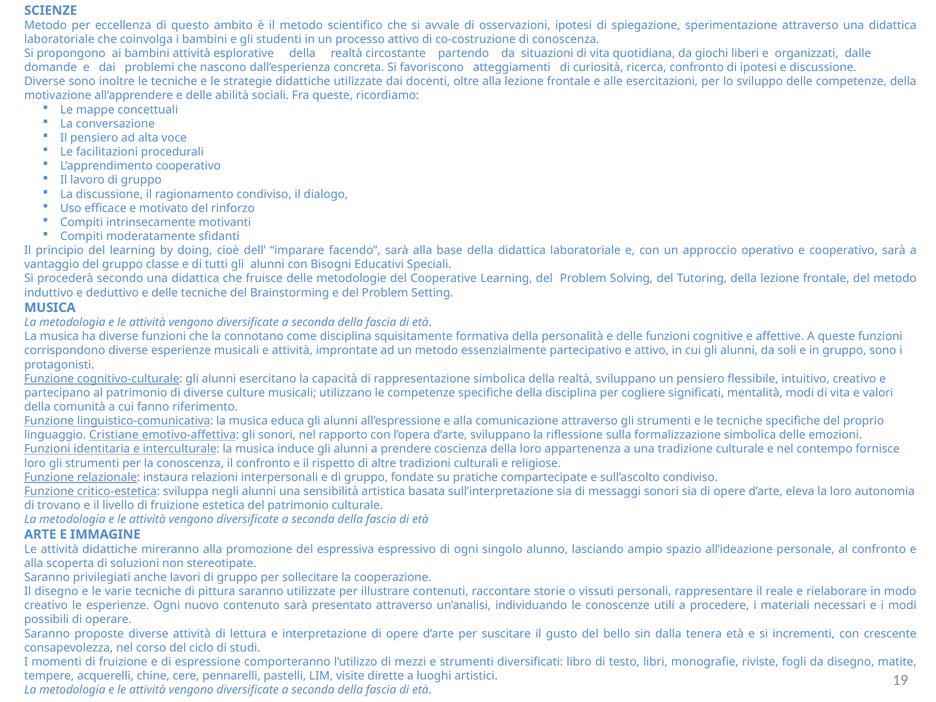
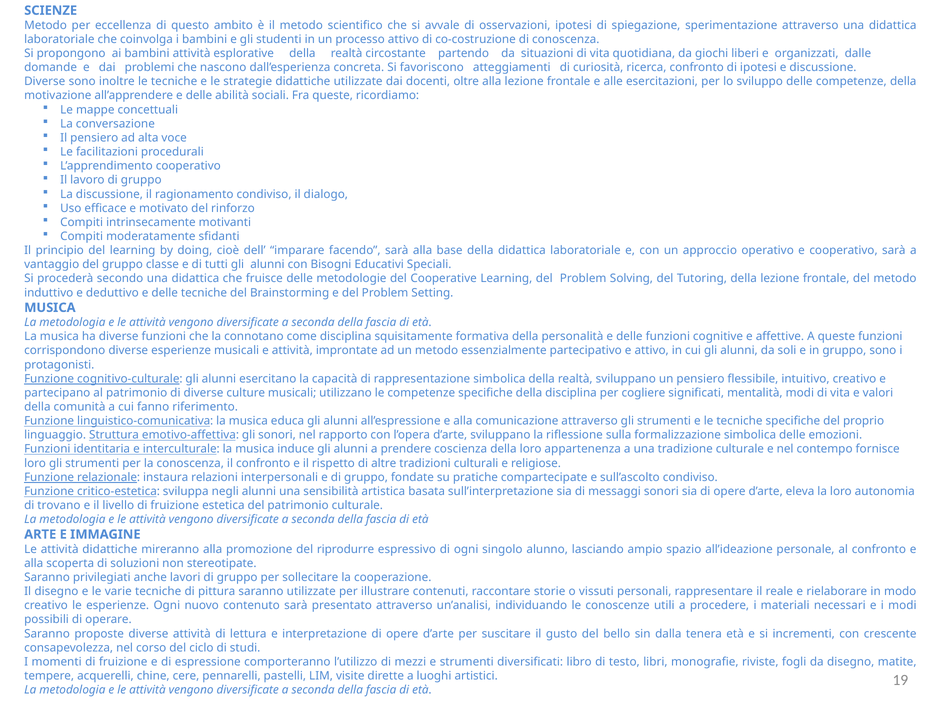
Cristiane: Cristiane -> Struttura (114, 435)
espressiva: espressiva -> riprodurre (346, 549)
